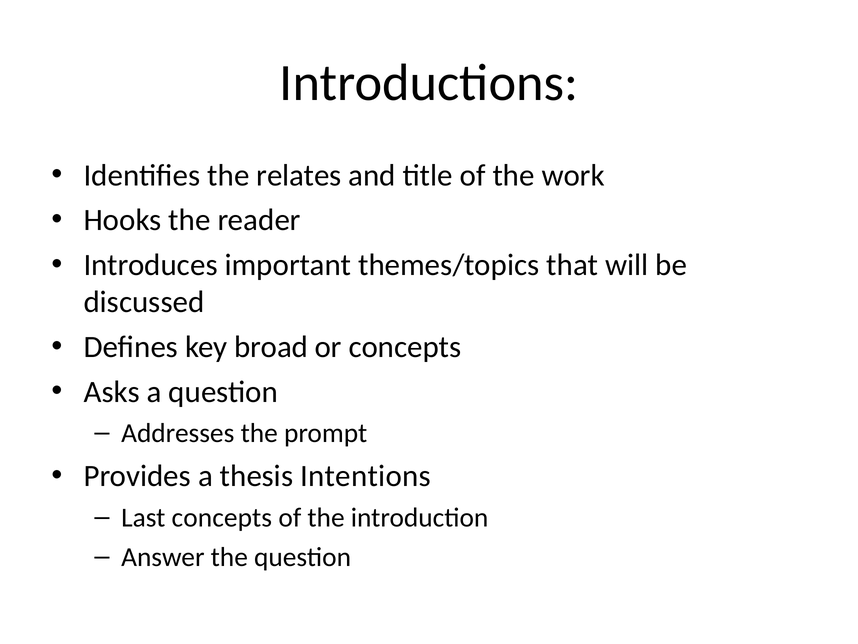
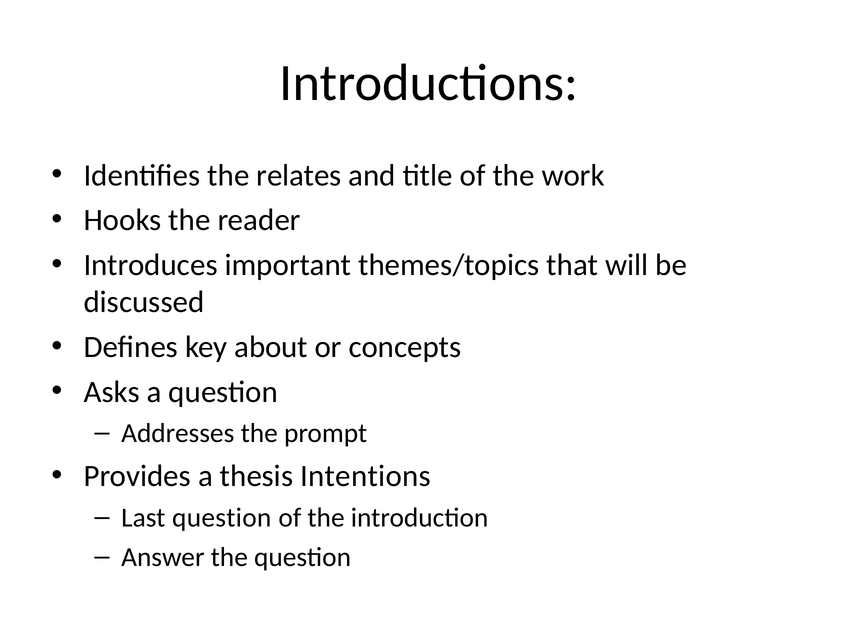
broad: broad -> about (271, 347)
Last concepts: concepts -> question (222, 517)
